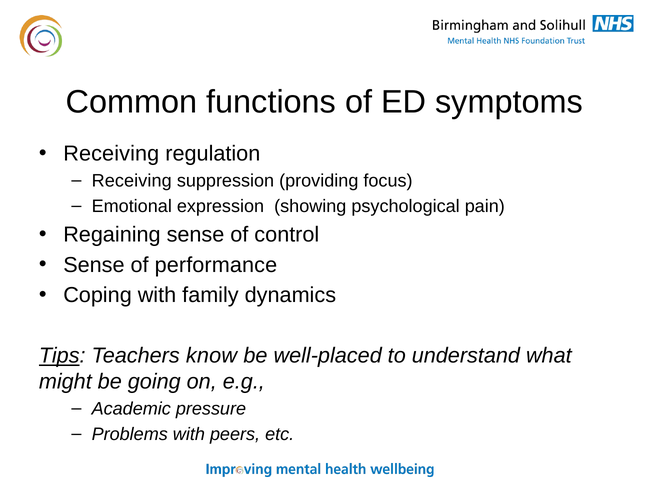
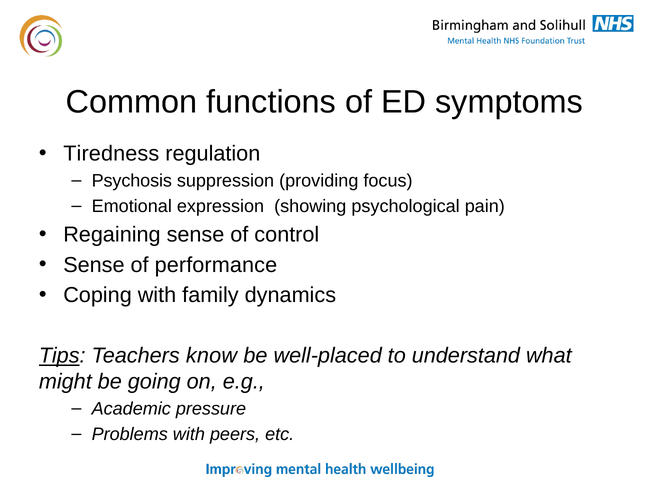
Receiving: Receiving -> Tiredness (111, 154)
Receiving: Receiving -> Psychosis (132, 181)
